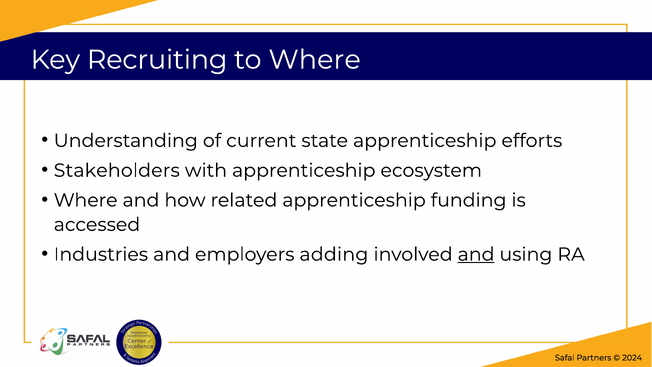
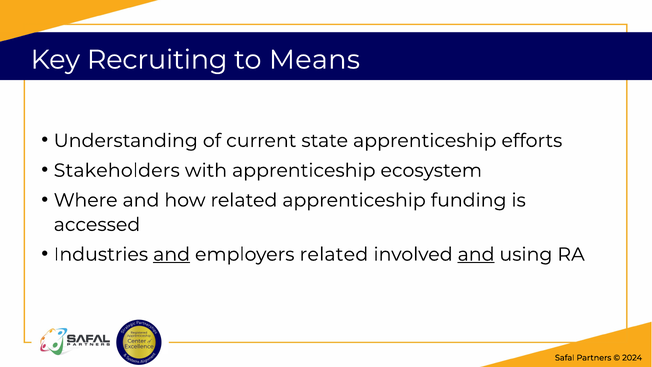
to Where: Where -> Means (315, 60)
and underline: none -> present (172, 254)
employers adding: adding -> related (334, 254)
